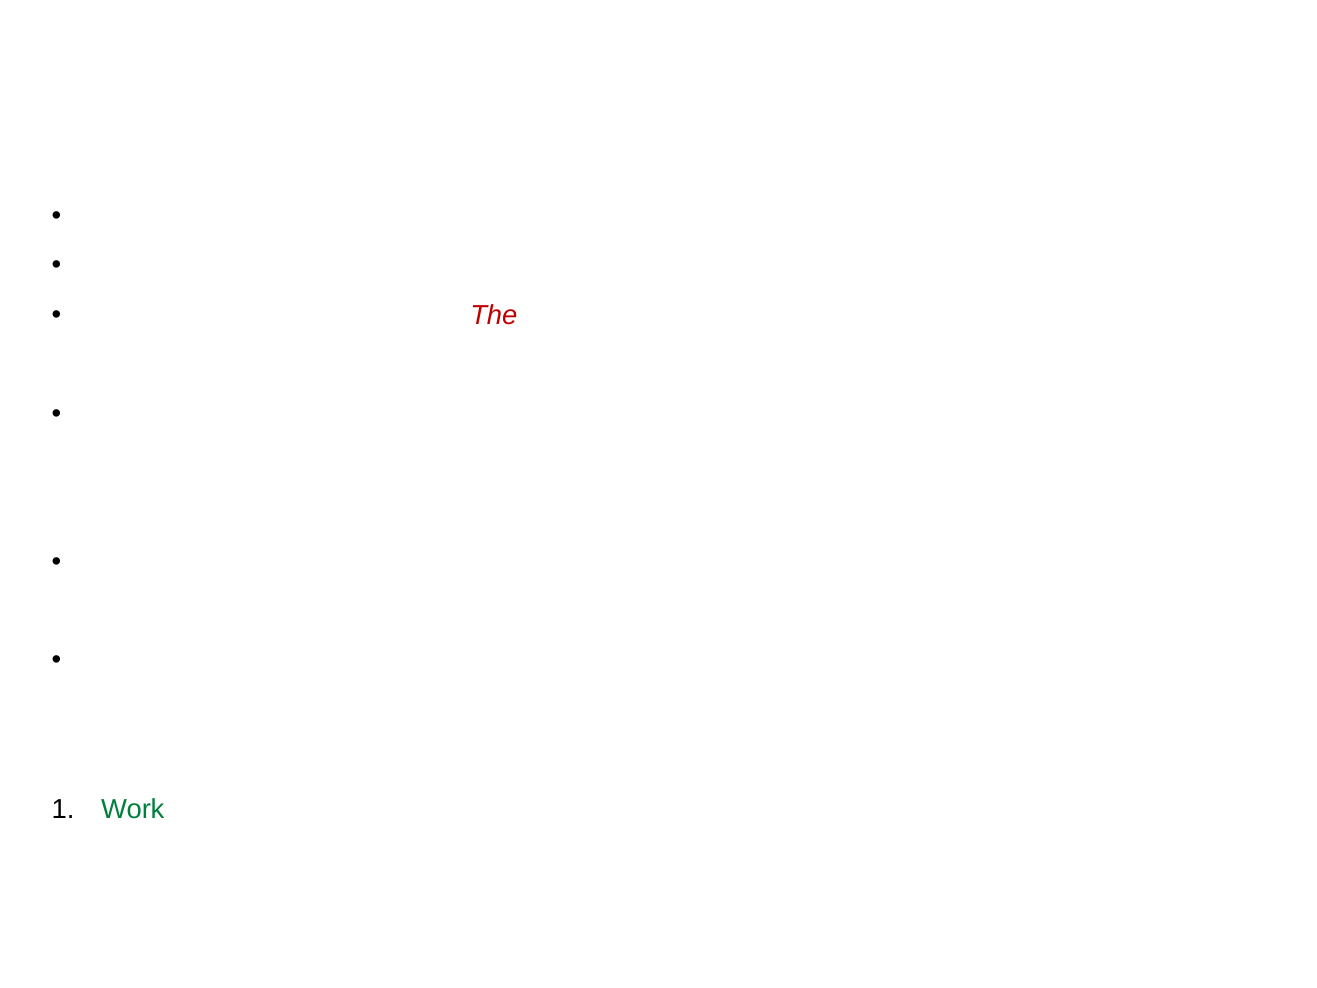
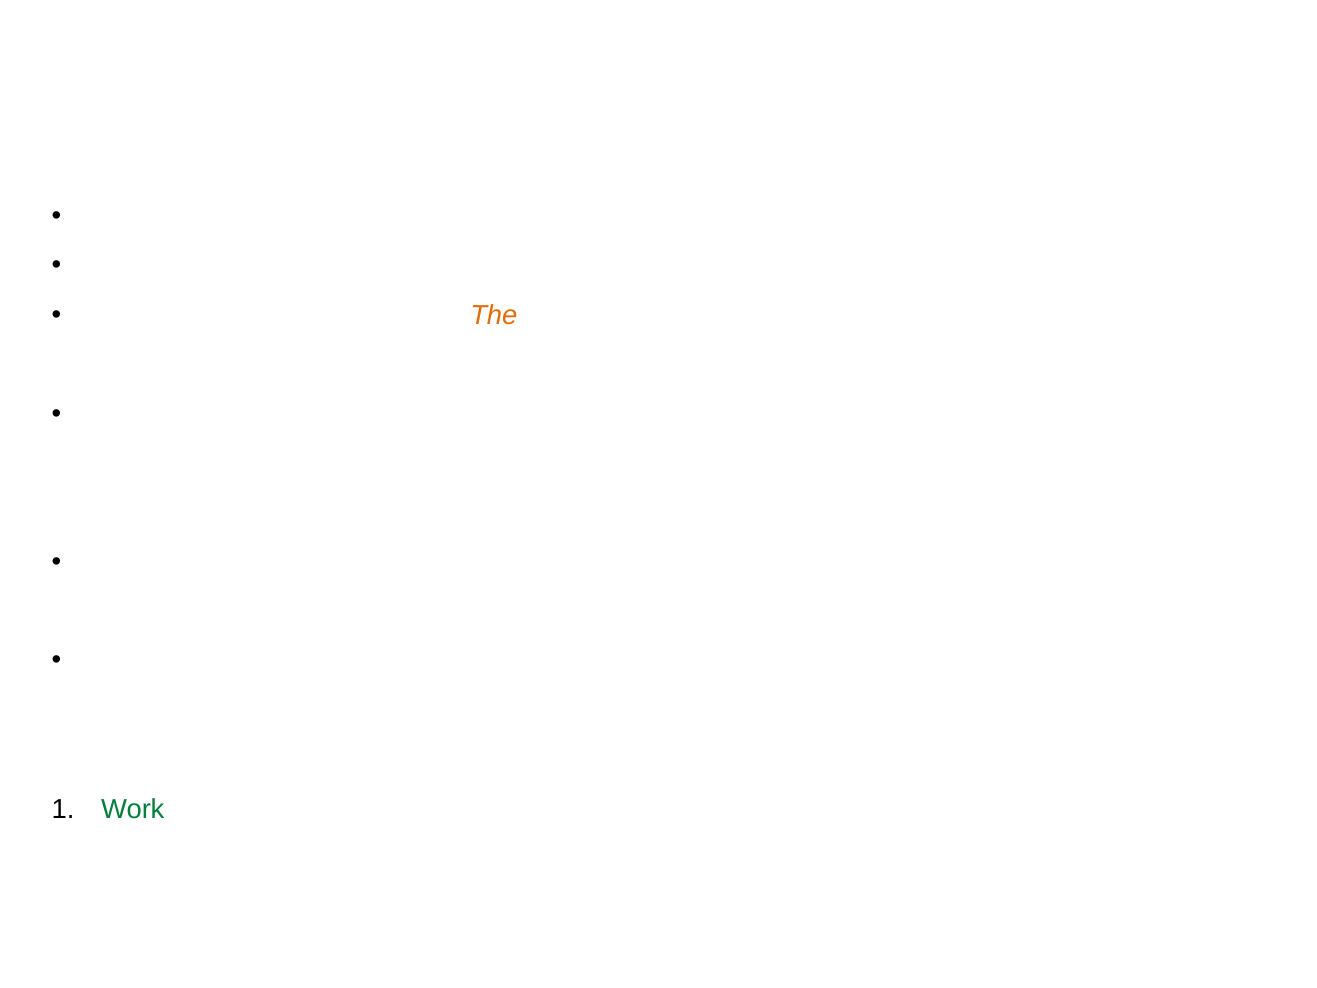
The colour: red -> orange (494, 316)
